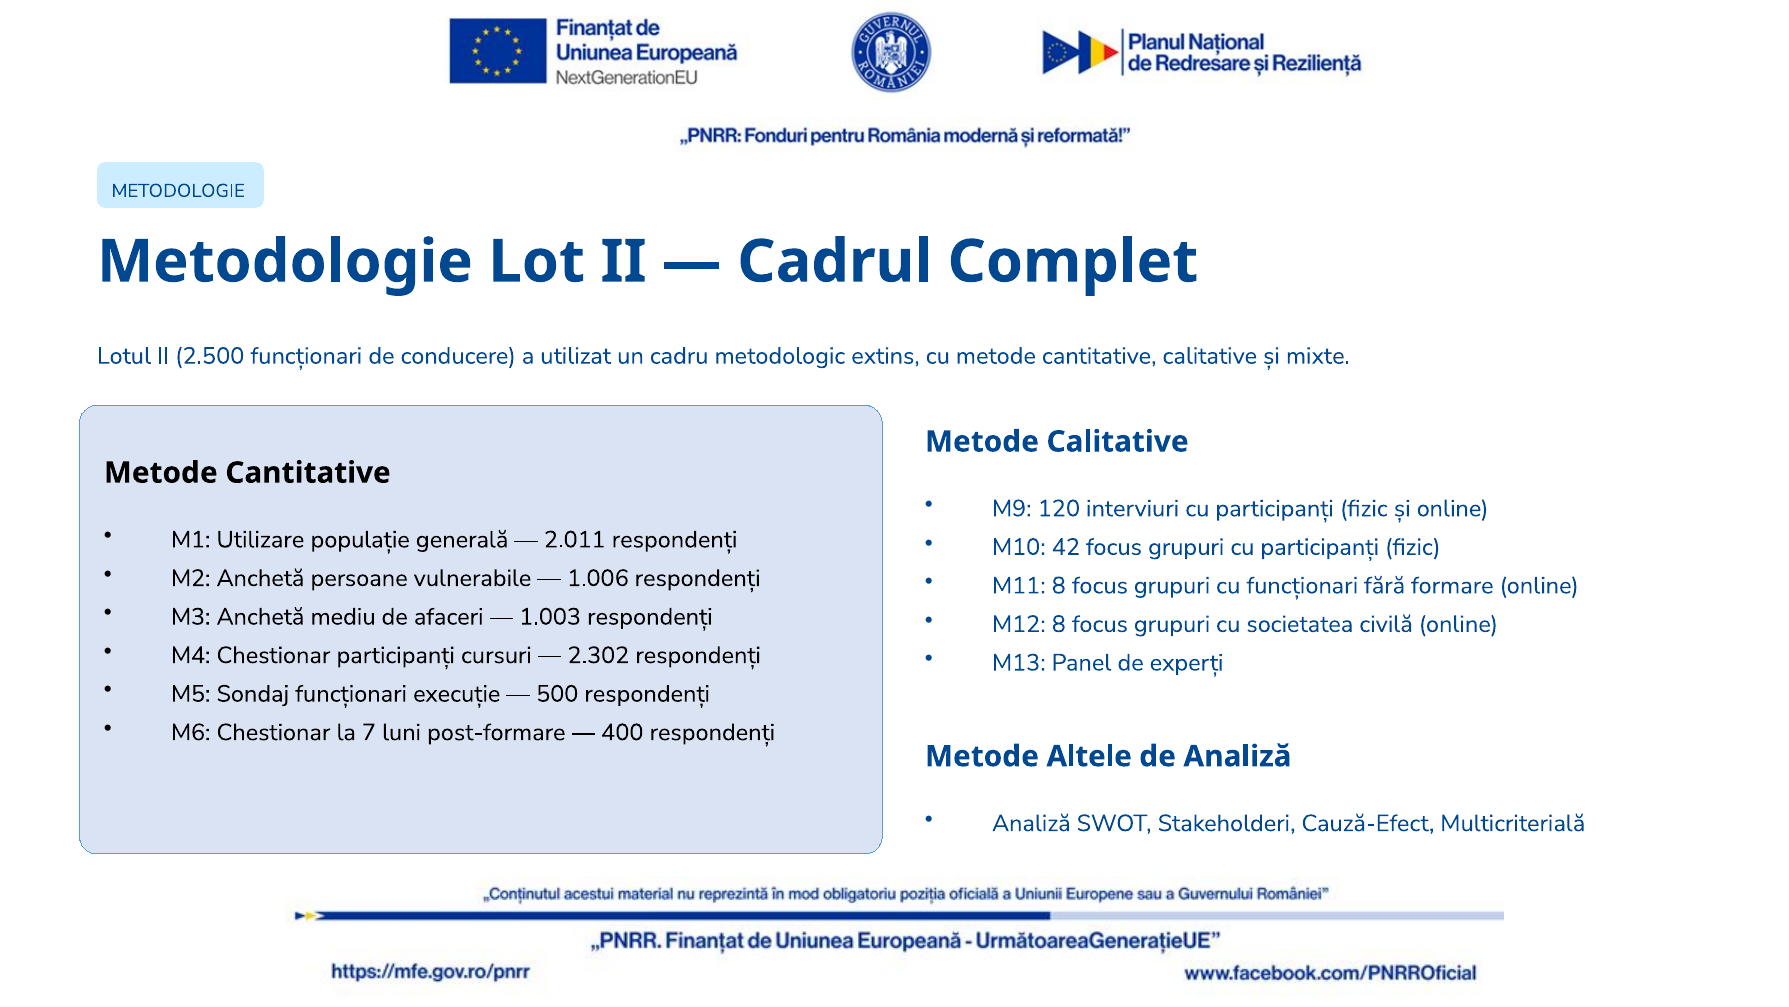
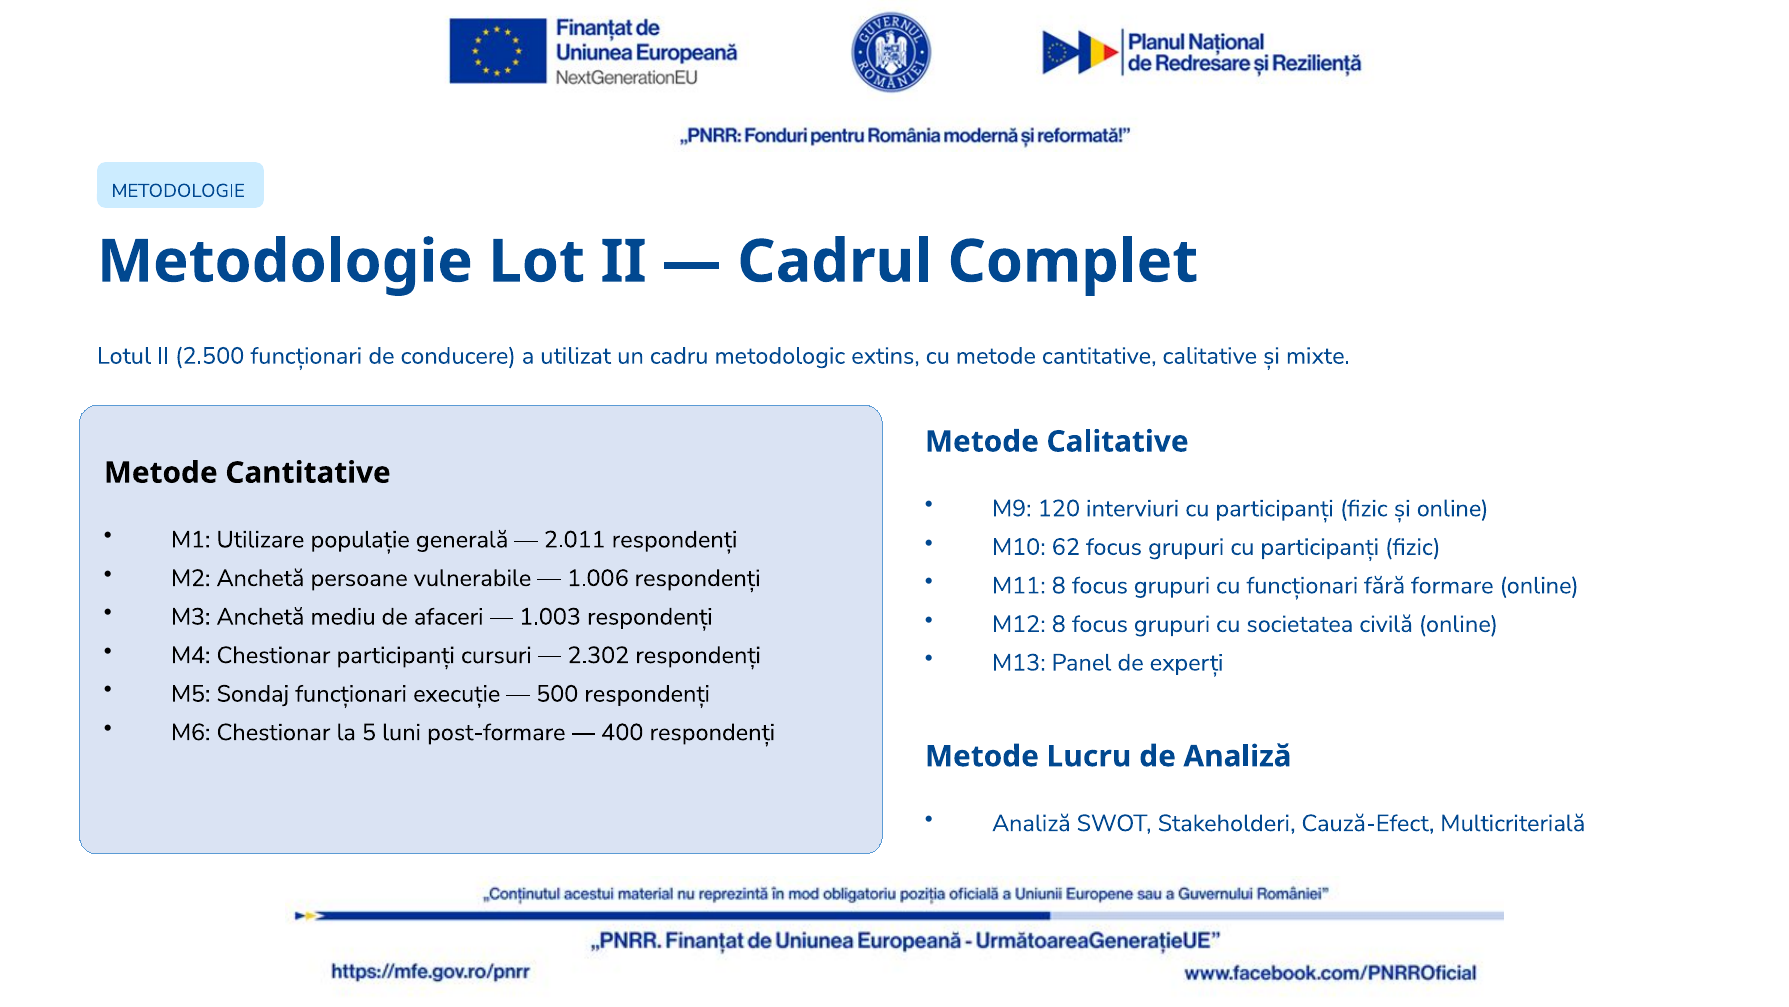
42: 42 -> 62 (1066, 547)
7: 7 -> 5 (369, 732)
Altele: Altele -> Lucru (1089, 756)
